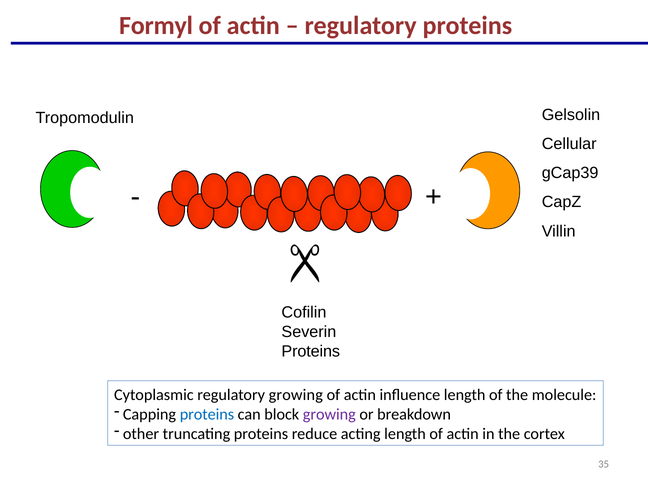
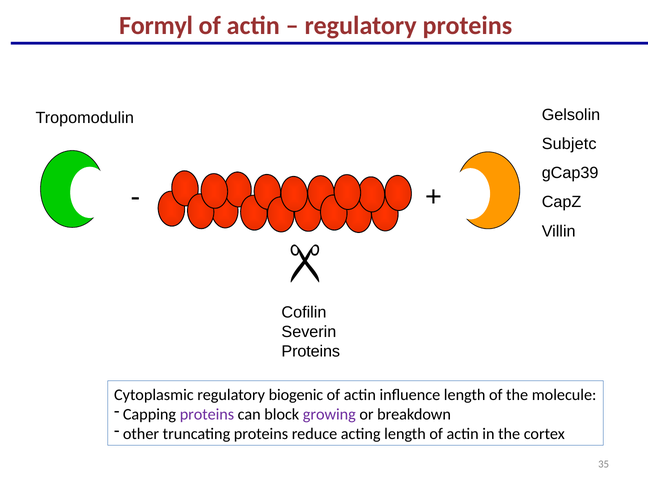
Cellular: Cellular -> Subjetc (569, 144)
regulatory growing: growing -> biogenic (296, 395)
proteins colour: blue -> purple (207, 414)
